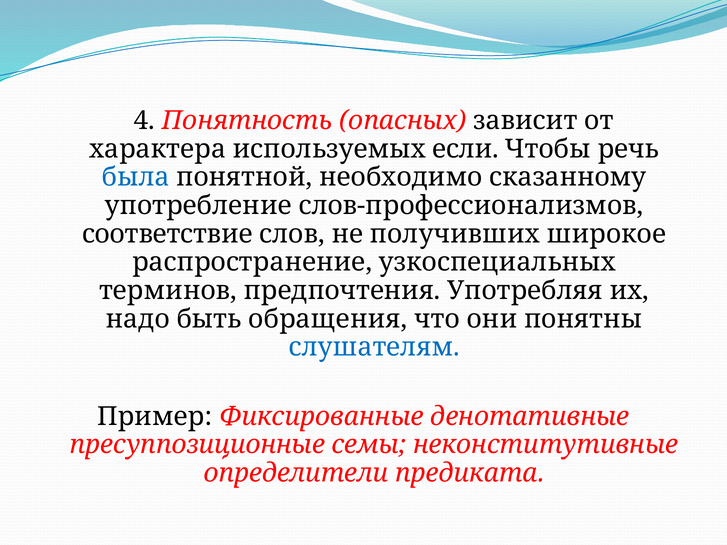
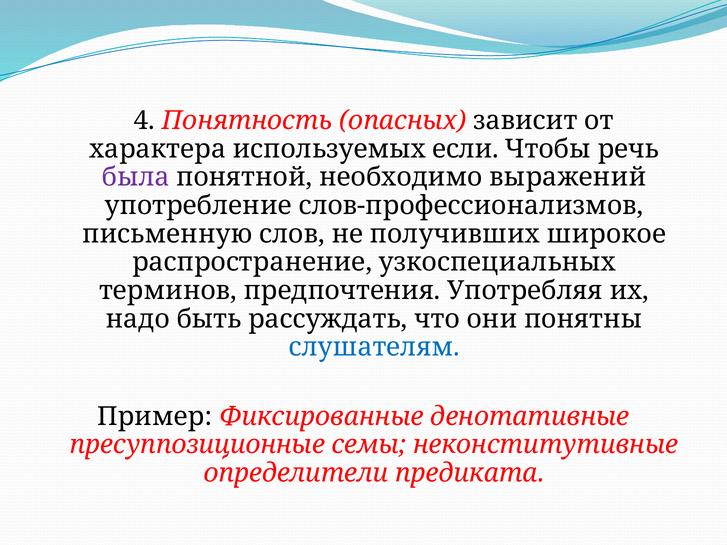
была colour: blue -> purple (136, 177)
сказанному: сказанному -> выражений (568, 177)
соответствие: соответствие -> письменную (167, 234)
обращения: обращения -> рассуждать (328, 319)
